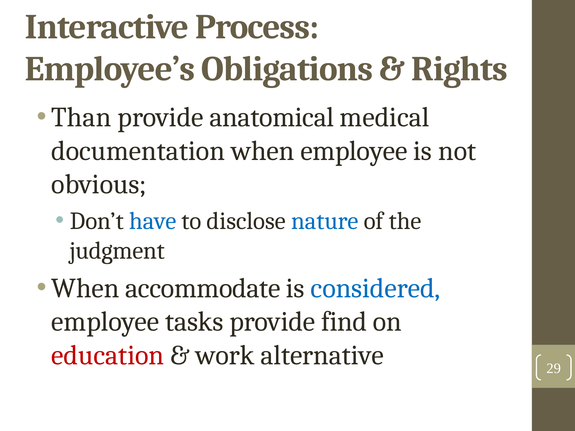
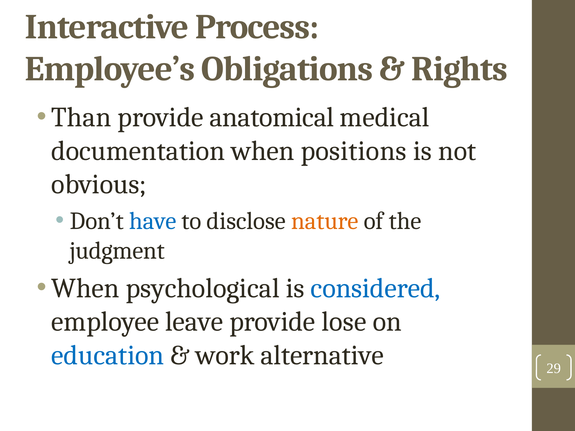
when employee: employee -> positions (354, 151)
nature colour: blue -> orange (325, 221)
accommodate: accommodate -> psychological (203, 288)
tasks: tasks -> leave (194, 322)
find: find -> lose (344, 322)
education colour: red -> blue (108, 355)
